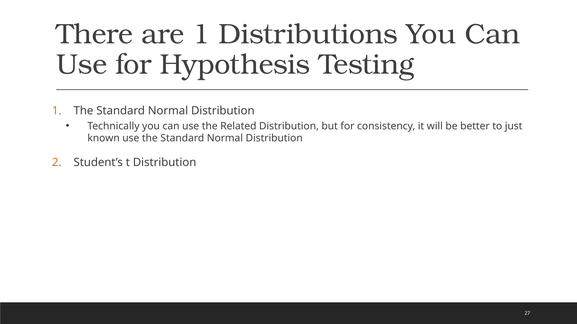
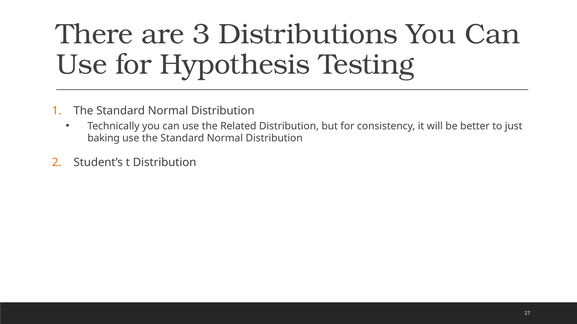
are 1: 1 -> 3 (201, 34)
known: known -> baking (104, 139)
